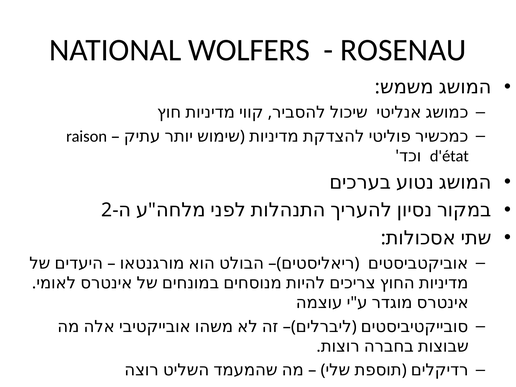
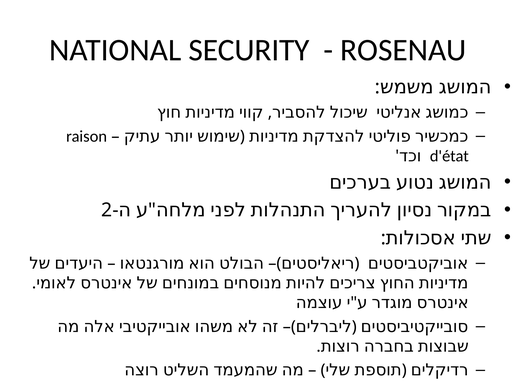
WOLFERS: WOLFERS -> SECURITY (249, 50)
